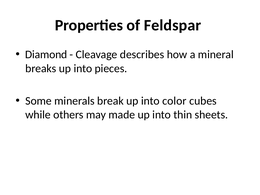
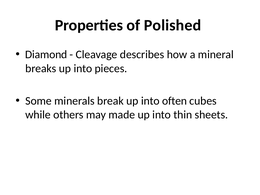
Feldspar: Feldspar -> Polished (173, 25)
color: color -> often (174, 101)
